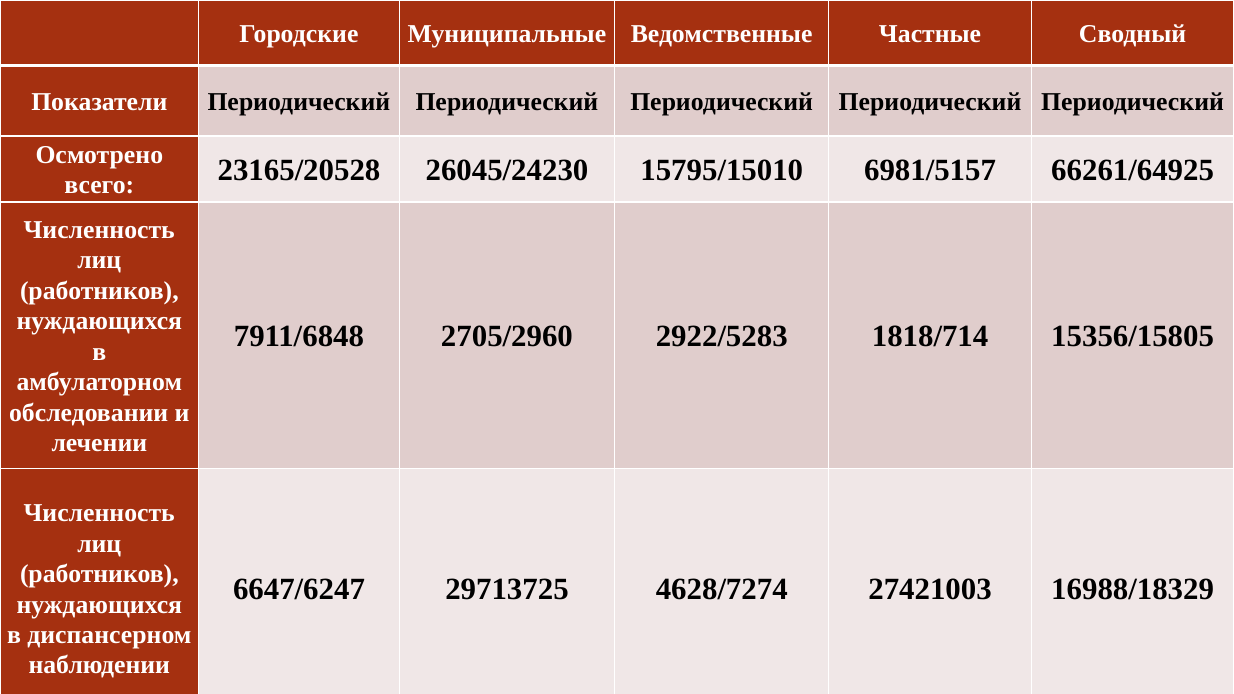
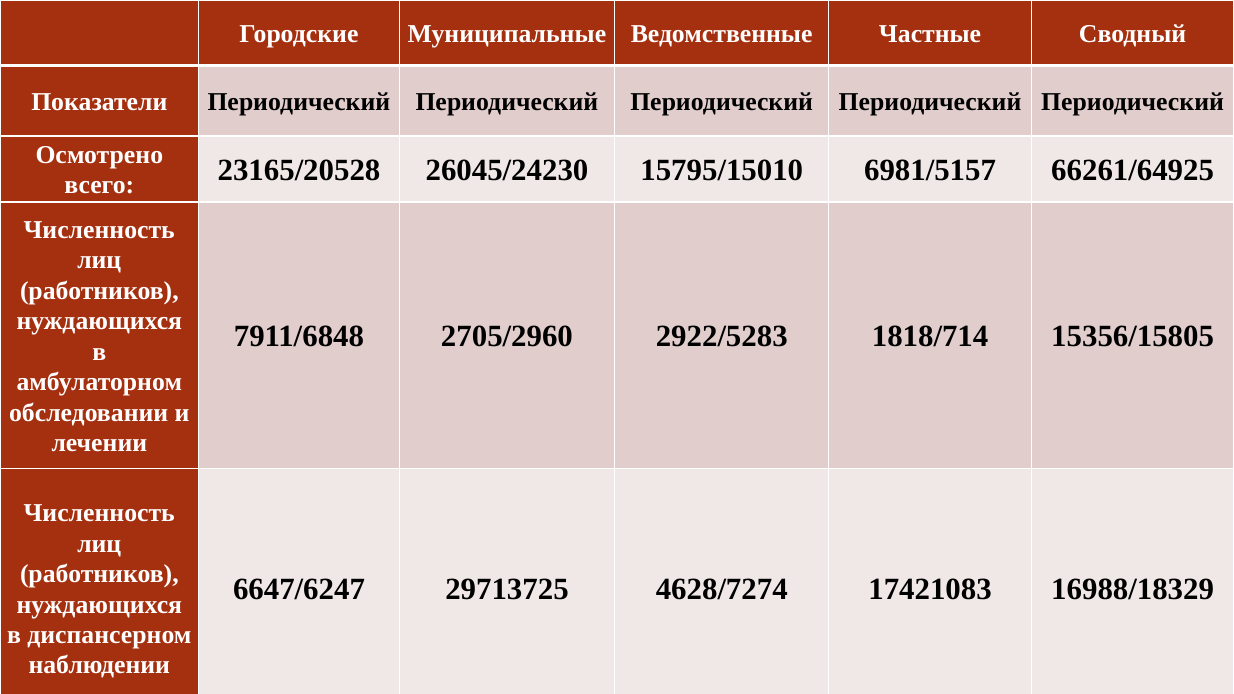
27421003: 27421003 -> 17421083 (930, 590)
